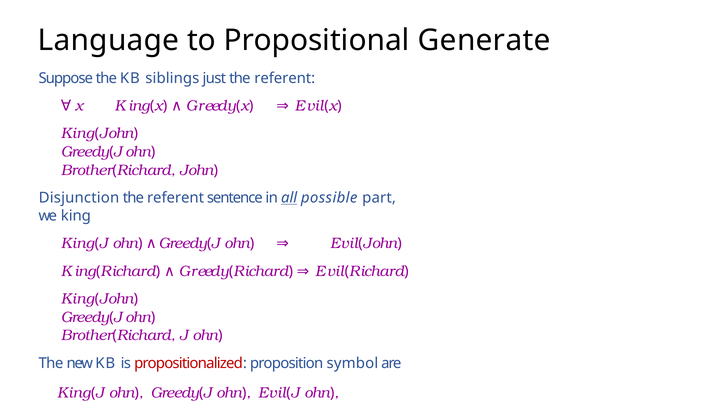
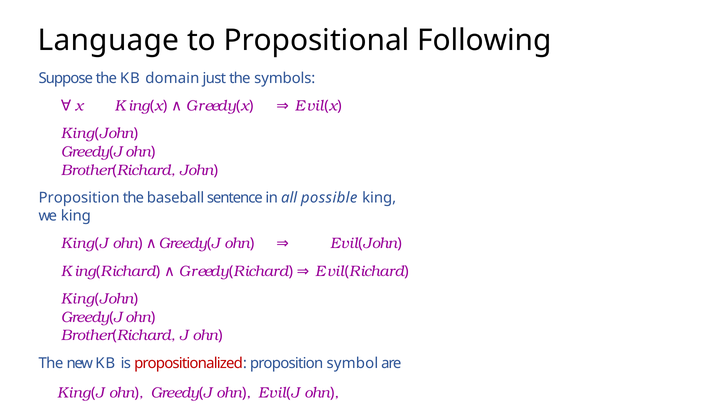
Generate: Generate -> Following (484, 40)
siblings: siblings -> domain (172, 78)
just the referent: referent -> symbols (285, 78)
Disjunction: Disjunction -> Proposition (79, 198)
referent: referent -> baseball (176, 198)
all underline: present -> none (289, 198)
possible part: part -> king (379, 198)
